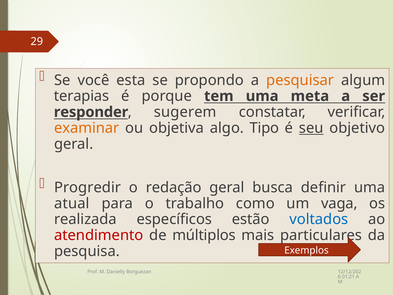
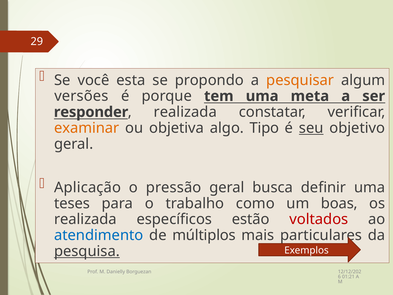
terapias: terapias -> versões (81, 96)
sugerem: sugerem -> realizada (185, 112)
Progredir: Progredir -> Aplicação (88, 187)
redação: redação -> pressão (174, 187)
atual: atual -> teses (72, 203)
vaga: vaga -> boas (339, 203)
voltados colour: blue -> red (319, 219)
atendimento colour: red -> blue (99, 235)
pesquisa underline: none -> present (87, 251)
